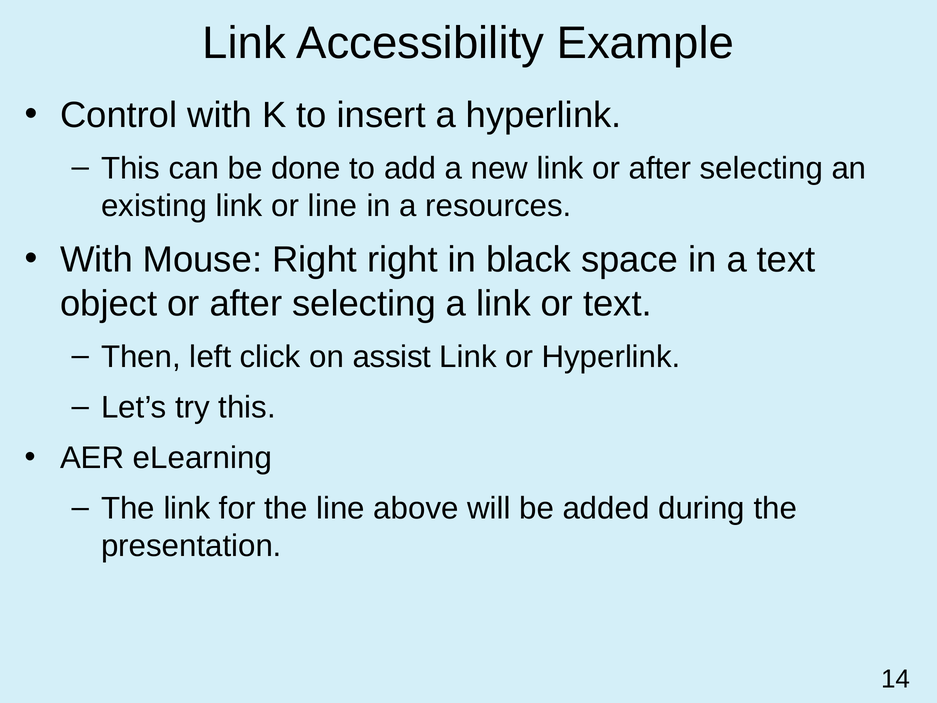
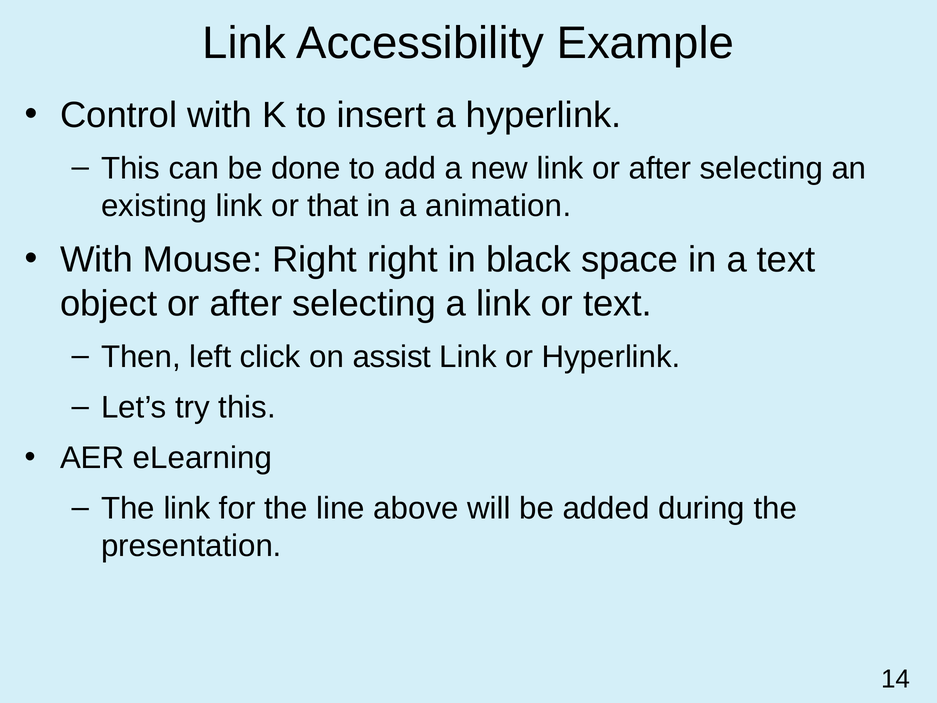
or line: line -> that (333, 206)
resources: resources -> animation (498, 206)
